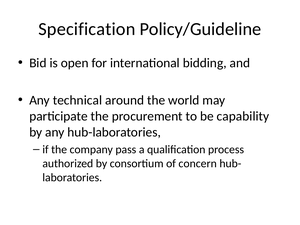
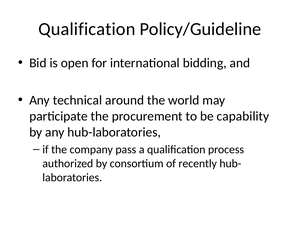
Specification: Specification -> Qualification (87, 29)
concern: concern -> recently (198, 164)
